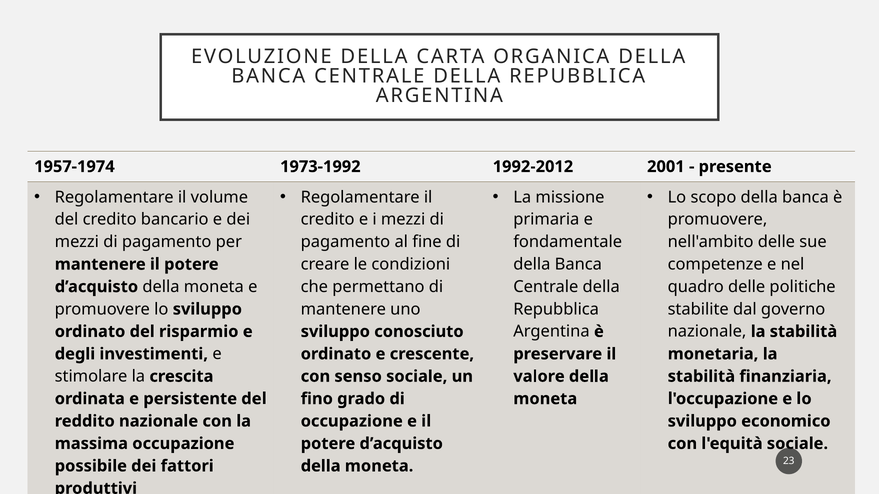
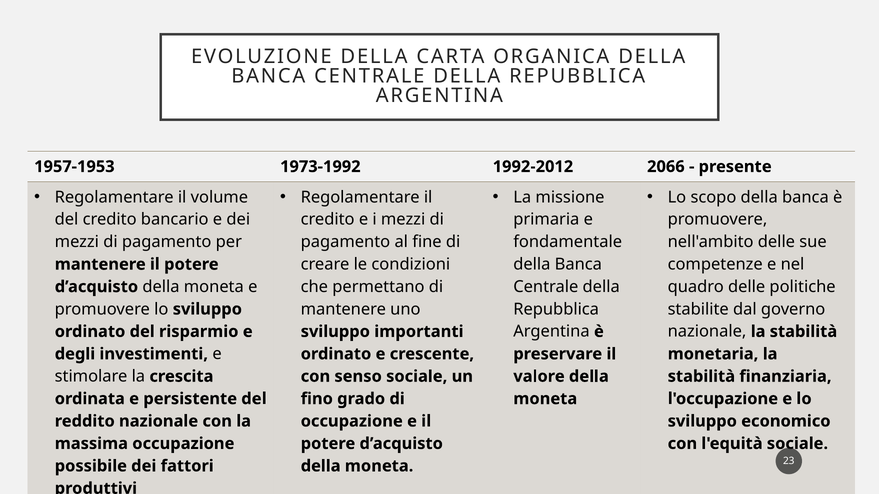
1957-1974: 1957-1974 -> 1957-1953 (74, 167)
2001: 2001 -> 2066 (666, 167)
conosciuto: conosciuto -> importanti (419, 332)
